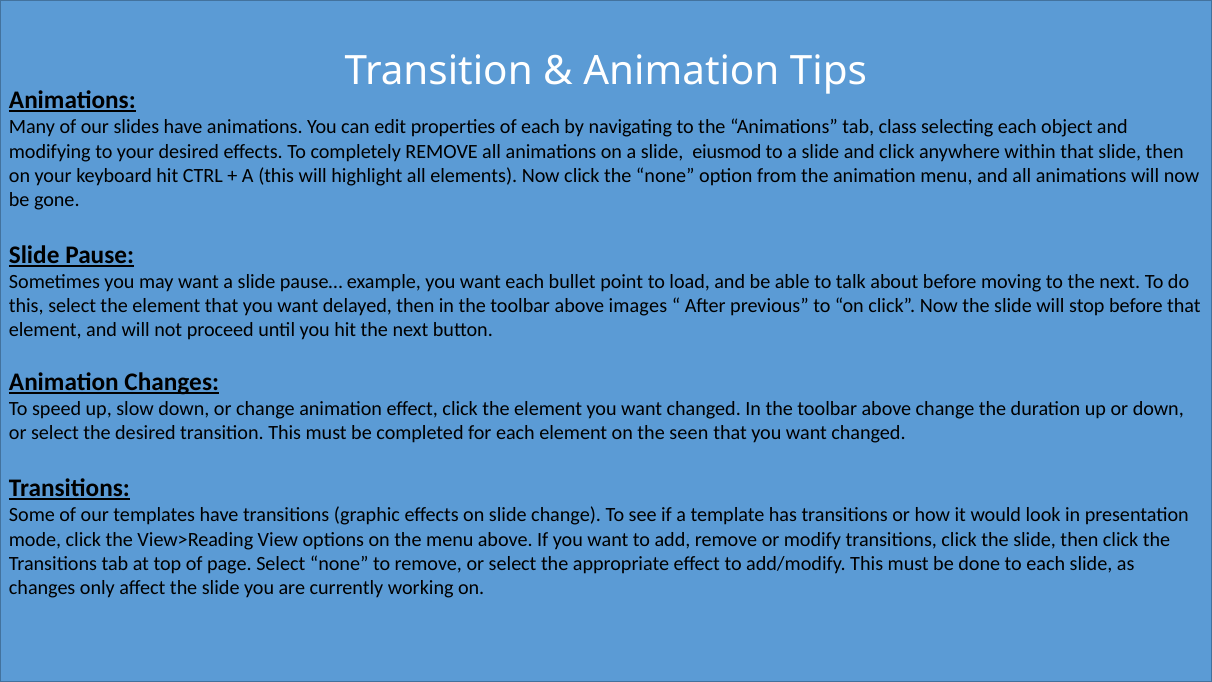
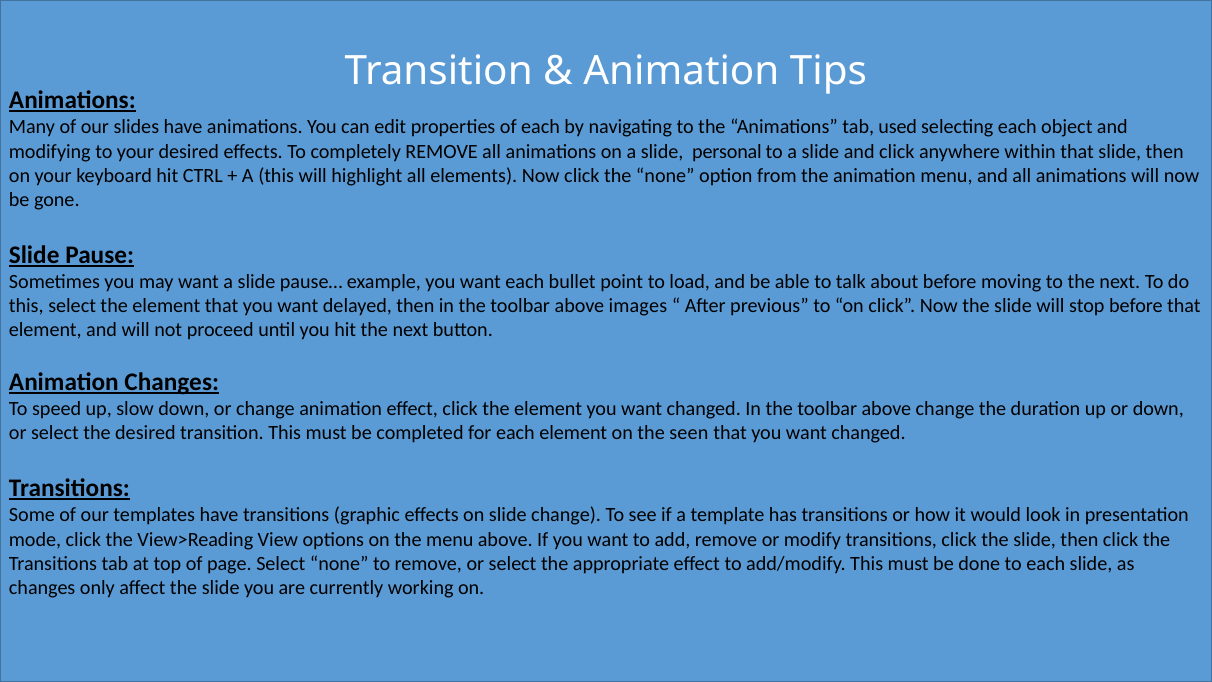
class: class -> used (898, 127)
eiusmod: eiusmod -> personal (727, 151)
